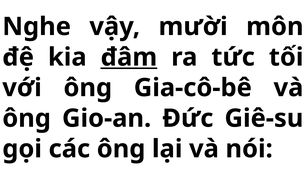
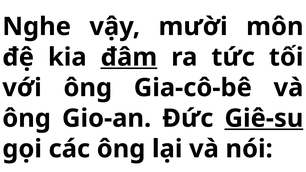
Giê-su underline: none -> present (264, 118)
